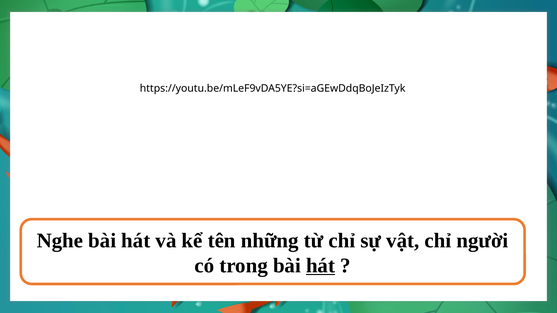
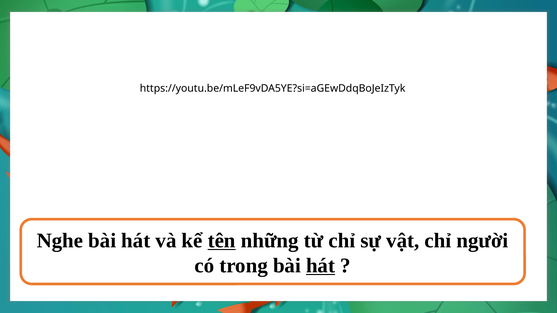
tên underline: none -> present (222, 241)
